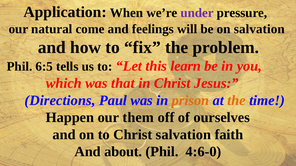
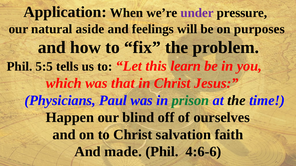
come: come -> aside (90, 29)
on salvation: salvation -> purposes (259, 29)
6:5: 6:5 -> 5:5 (44, 67)
Directions: Directions -> Physicians (60, 101)
prison colour: orange -> green (190, 101)
the colour: orange -> black (237, 101)
them: them -> blind (138, 118)
about: about -> made (123, 152)
4:6-0: 4:6-0 -> 4:6-6 (203, 152)
